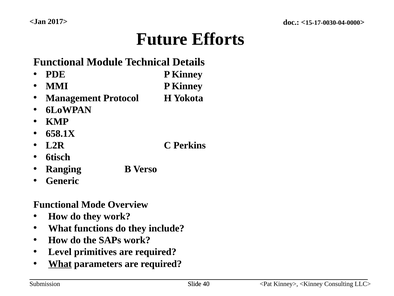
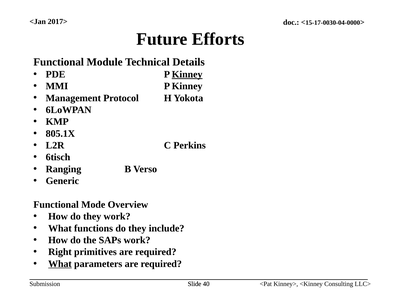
Kinney underline: none -> present (187, 74)
658.1X: 658.1X -> 805.1X (60, 133)
Level: Level -> Right (60, 252)
